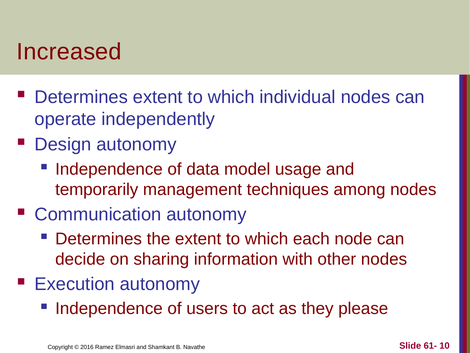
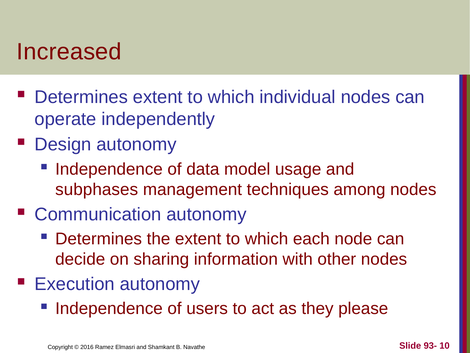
temporarily: temporarily -> subphases (97, 189)
61-: 61- -> 93- (430, 345)
